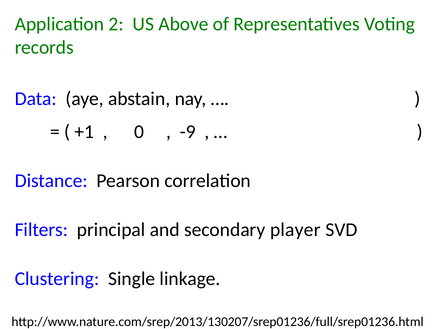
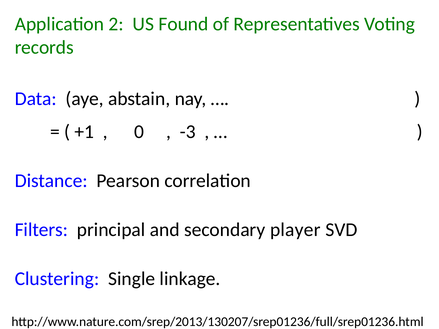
Above: Above -> Found (183, 24)
-9: -9 -> -3 (188, 132)
